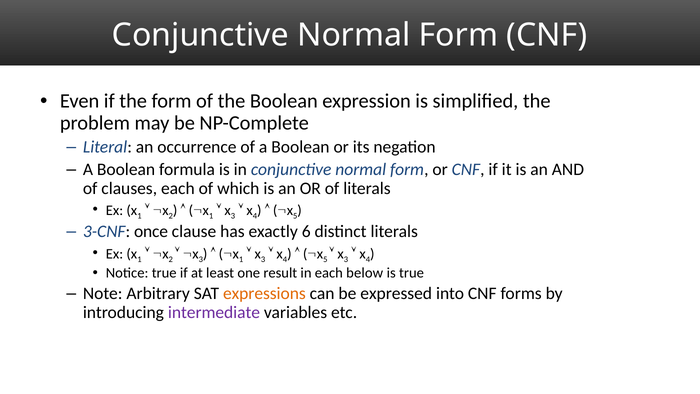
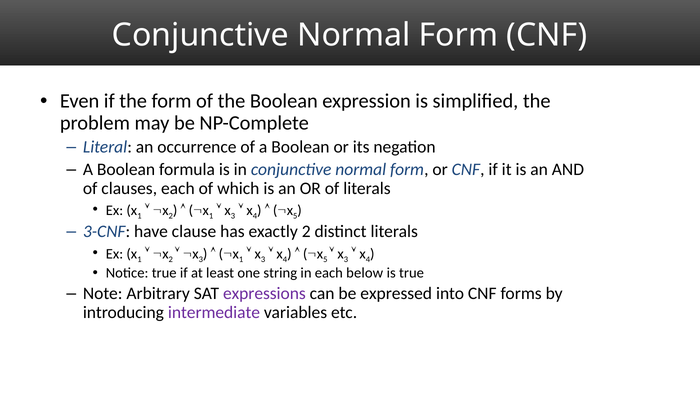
once: once -> have (151, 232)
exactly 6: 6 -> 2 (306, 232)
result: result -> string (280, 273)
expressions colour: orange -> purple (264, 293)
